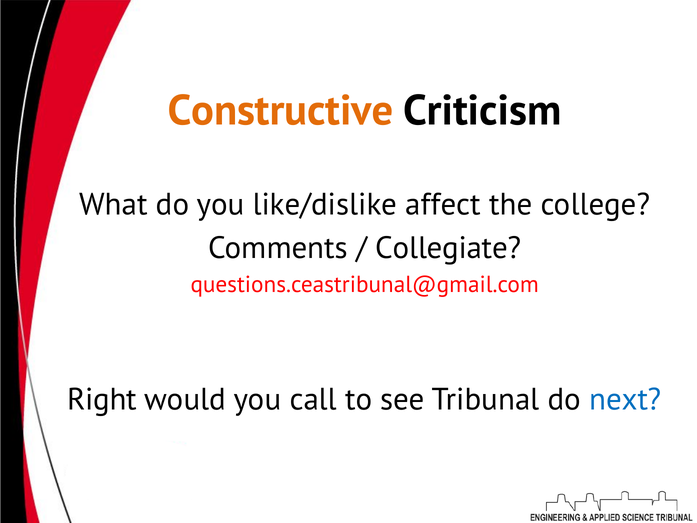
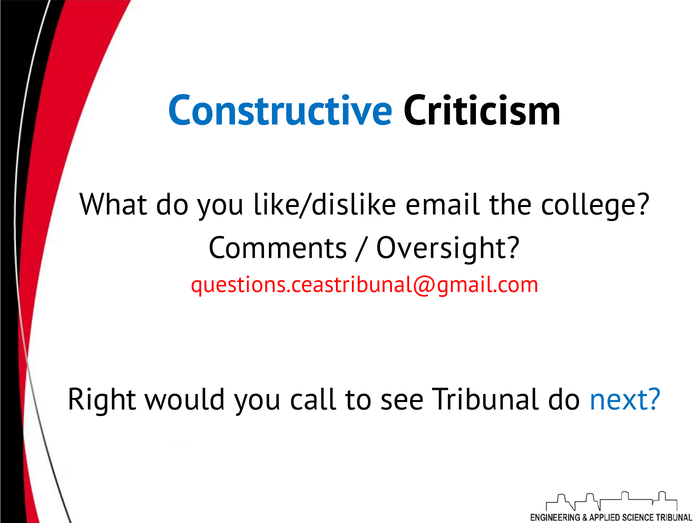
Constructive colour: orange -> blue (280, 110)
affect: affect -> email (443, 204)
Collegiate: Collegiate -> Oversight (448, 248)
